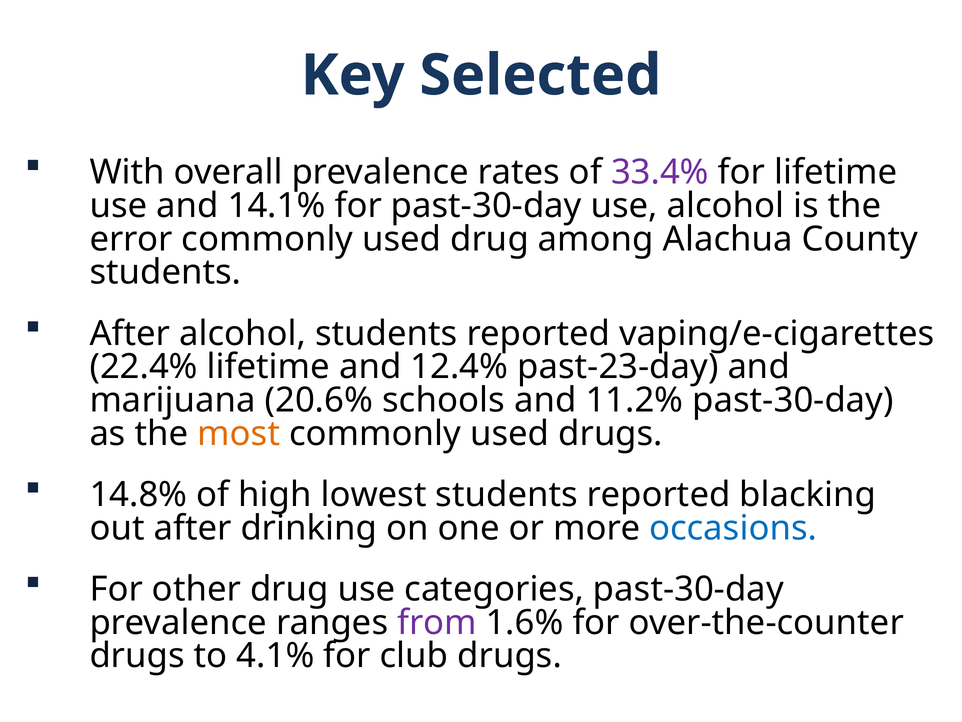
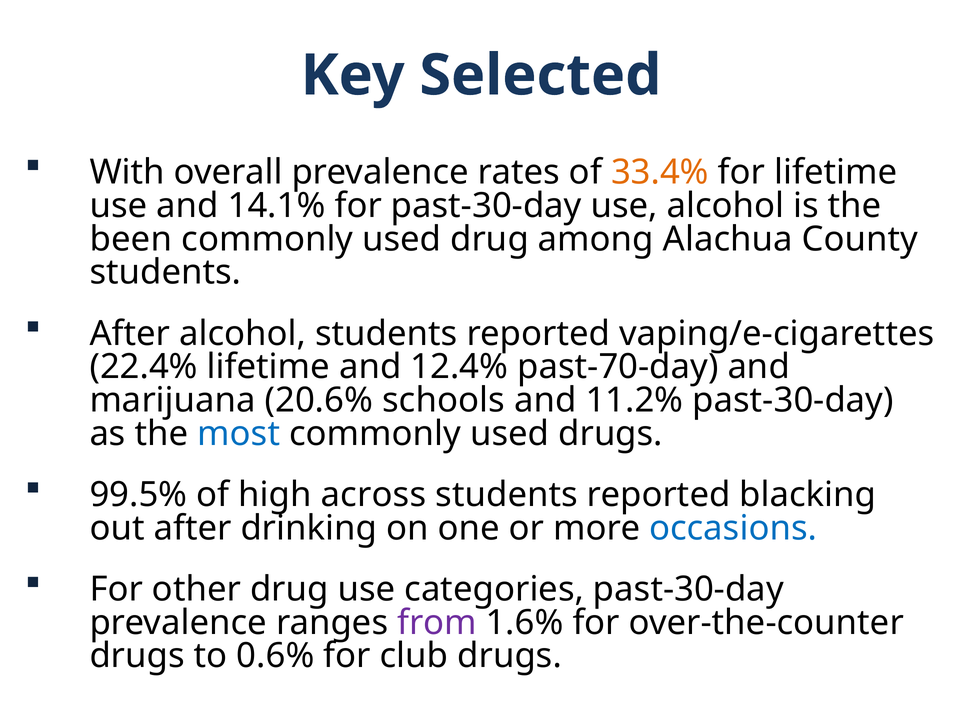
33.4% colour: purple -> orange (660, 172)
error: error -> been (131, 239)
past-23-day: past-23-day -> past-70-day (618, 367)
most colour: orange -> blue (239, 433)
14.8%: 14.8% -> 99.5% (138, 494)
lowest: lowest -> across (374, 494)
4.1%: 4.1% -> 0.6% (275, 656)
